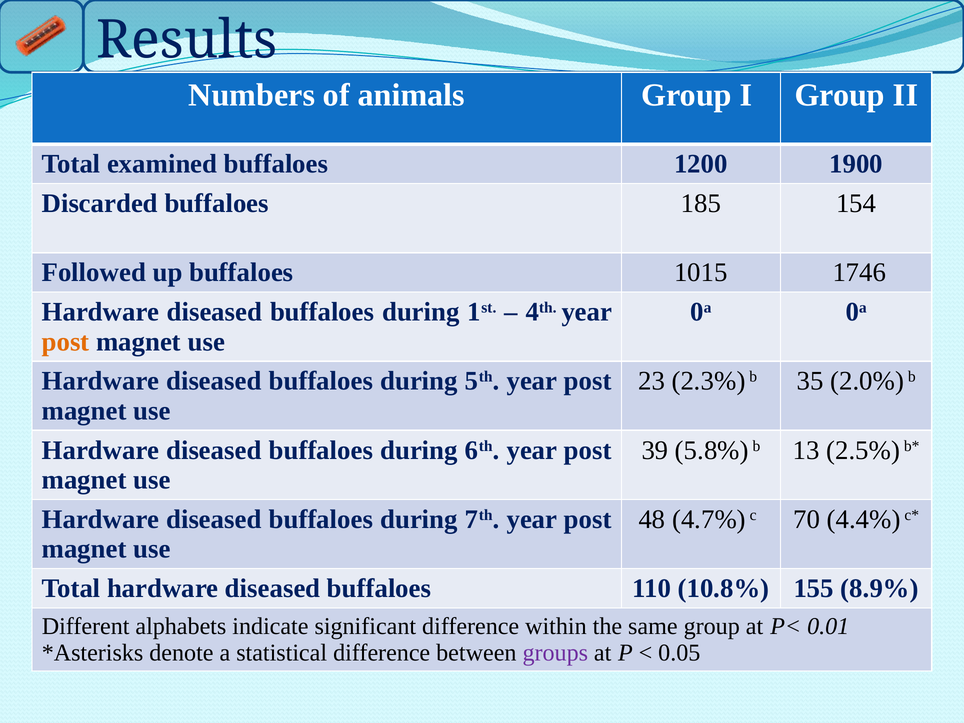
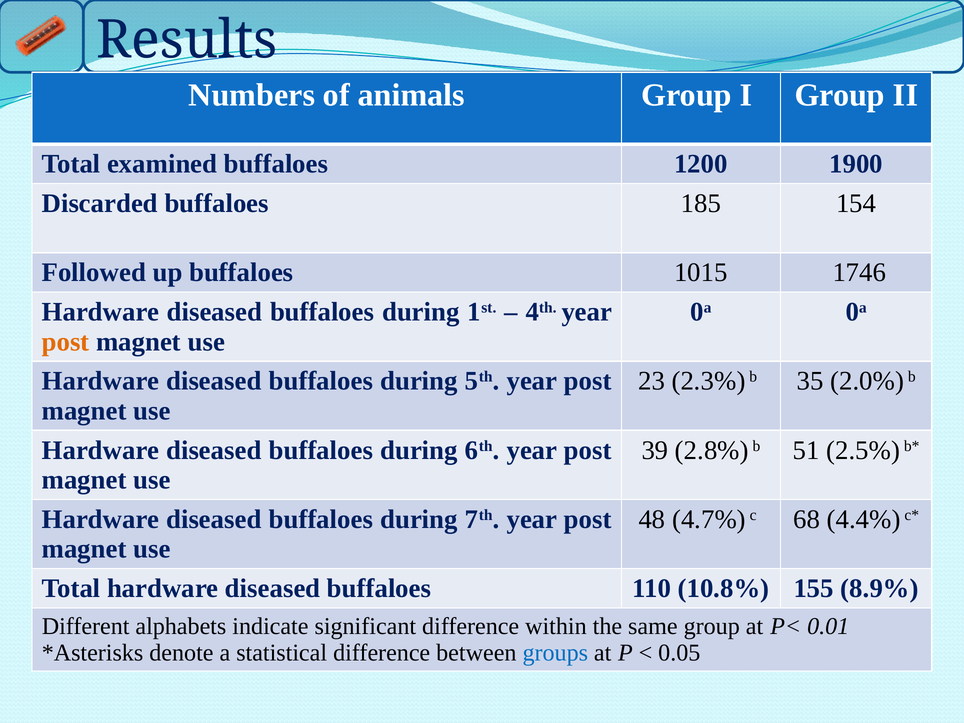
5.8%: 5.8% -> 2.8% (712, 450)
13: 13 -> 51 (806, 450)
70: 70 -> 68 (807, 519)
groups colour: purple -> blue (555, 653)
